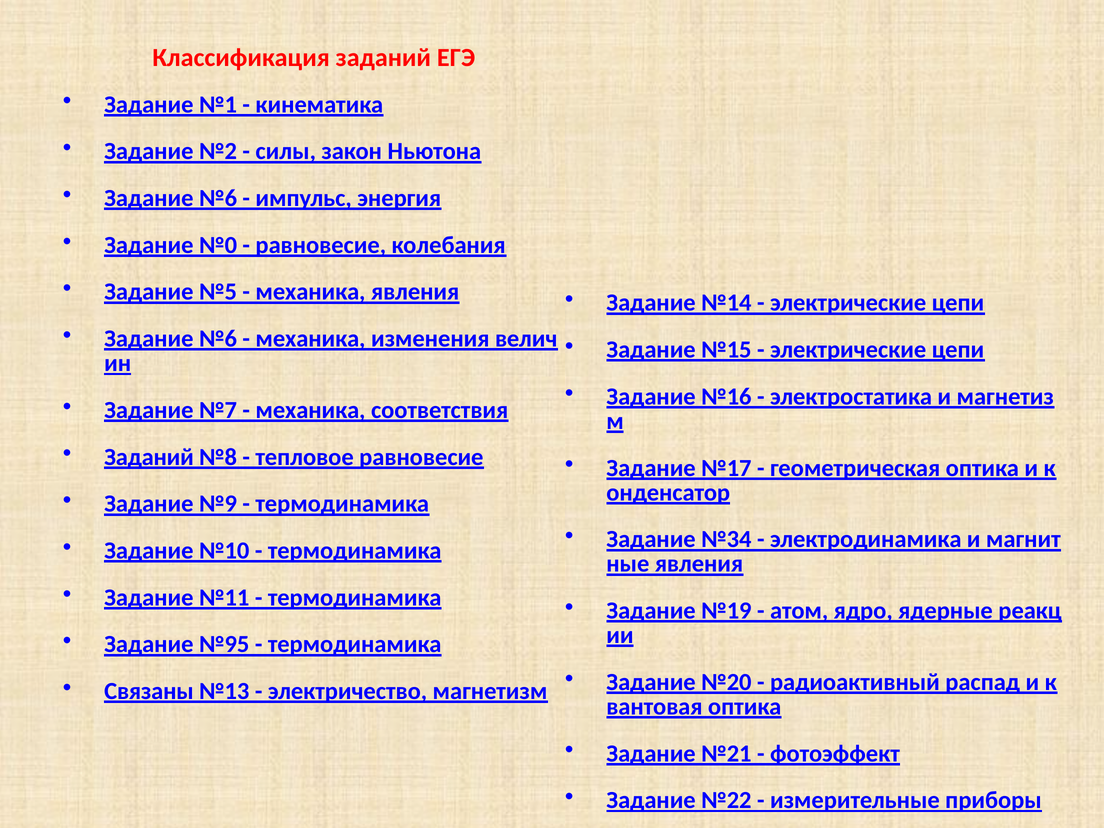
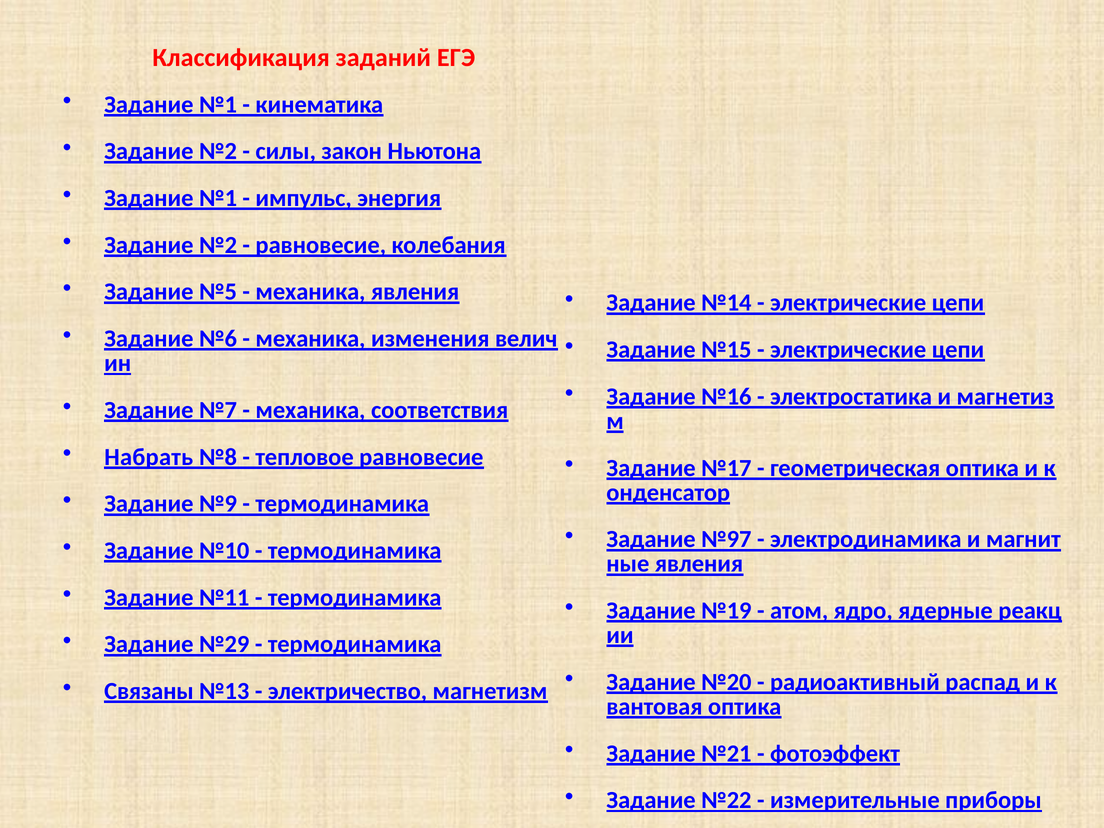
№6: №6 -> №1 (218, 198)
№0: №0 -> №2 (218, 245)
Заданий: Заданий -> Набрать (149, 457)
№34: №34 -> №97 (726, 539)
№95: №95 -> №29 (224, 644)
